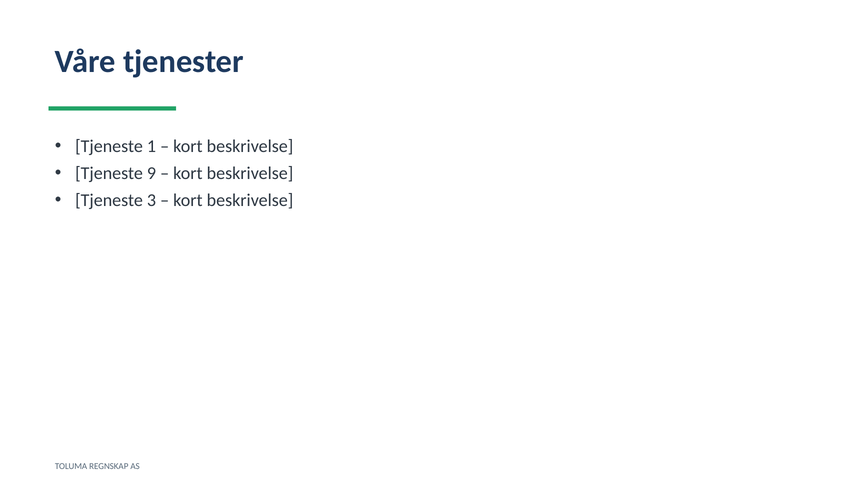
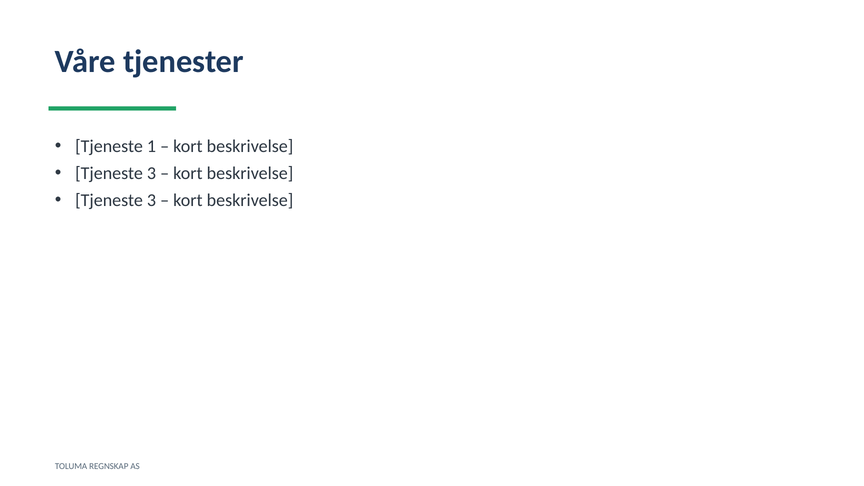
9: 9 -> 3 (151, 173)
